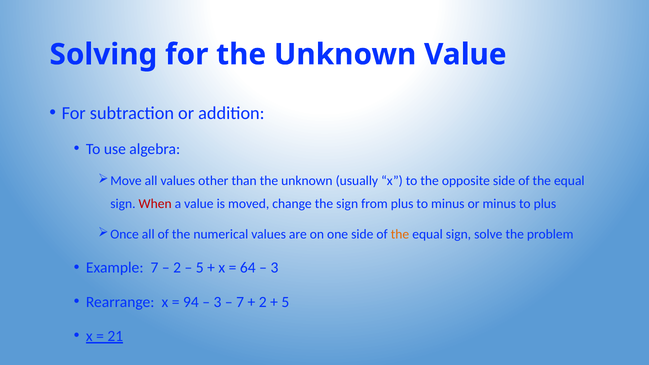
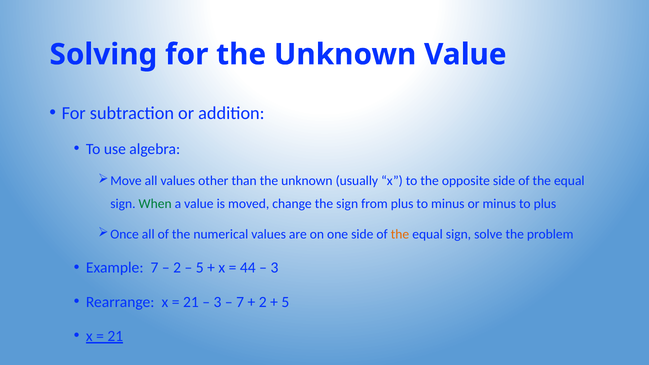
When colour: red -> green (155, 204)
64: 64 -> 44 (248, 268)
94: 94 -> 21 (191, 302)
